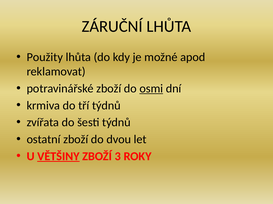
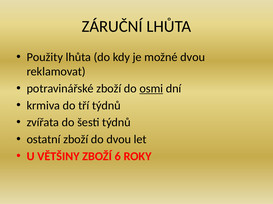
možné apod: apod -> dvou (193, 57)
VĚTŠINY underline: present -> none (58, 157)
3: 3 -> 6 (118, 157)
